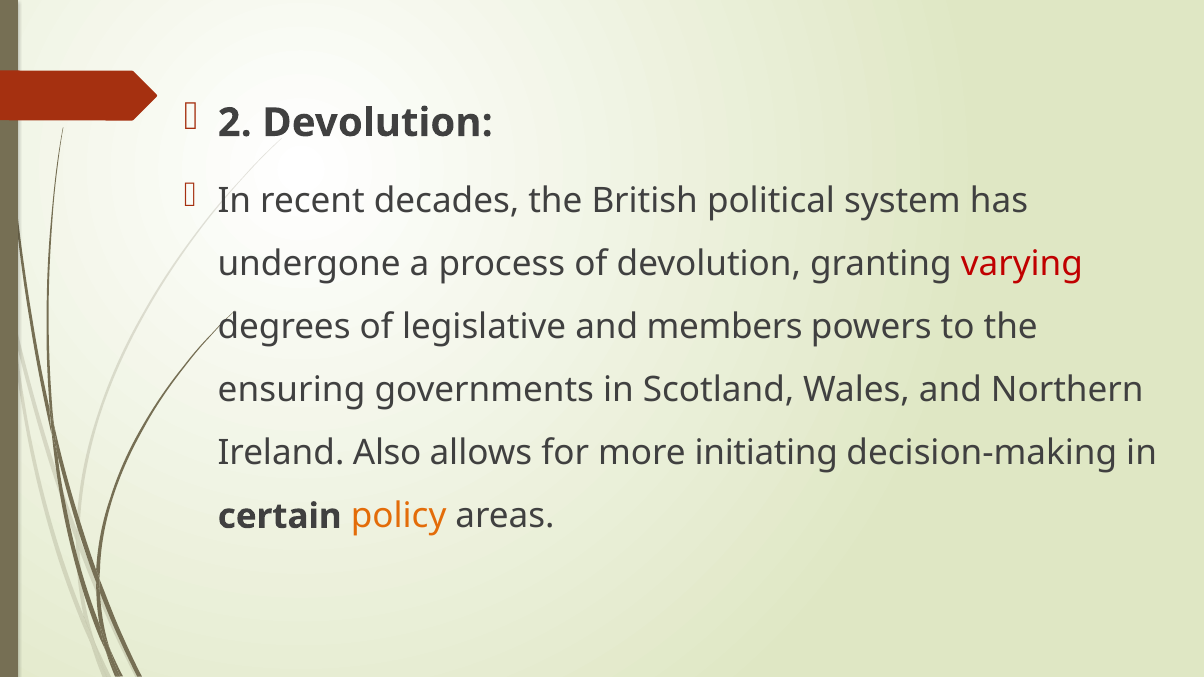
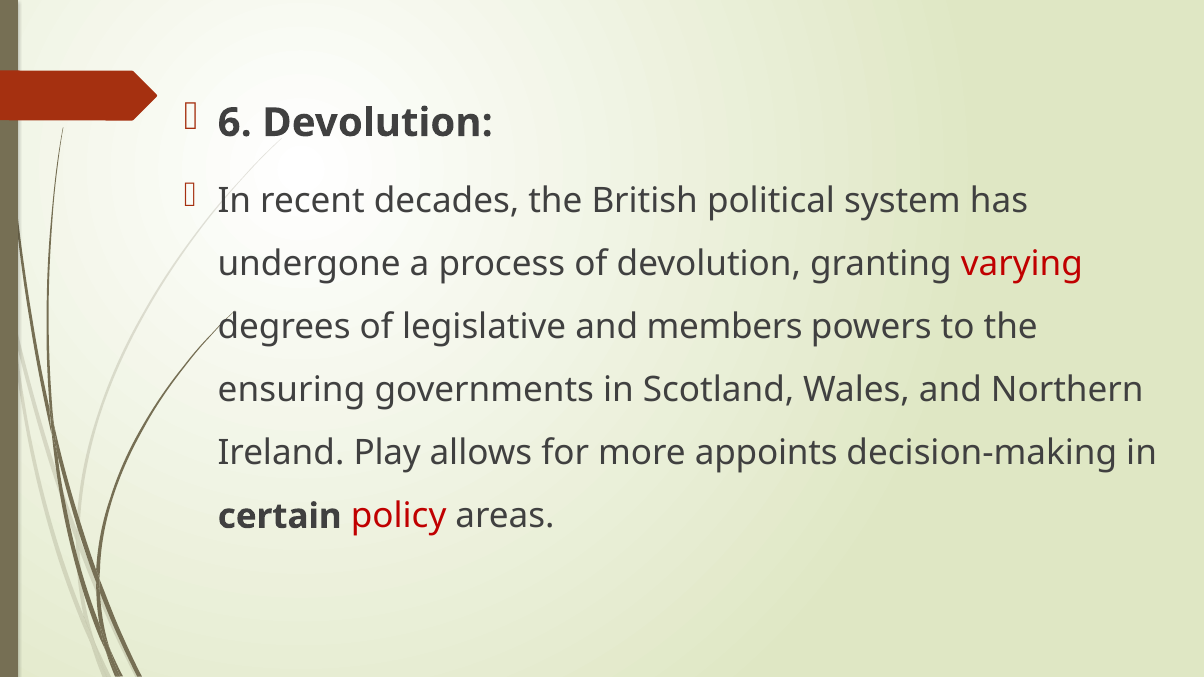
2: 2 -> 6 (235, 123)
Also: Also -> Play (387, 453)
initiating: initiating -> appoints (766, 453)
policy colour: orange -> red (399, 516)
